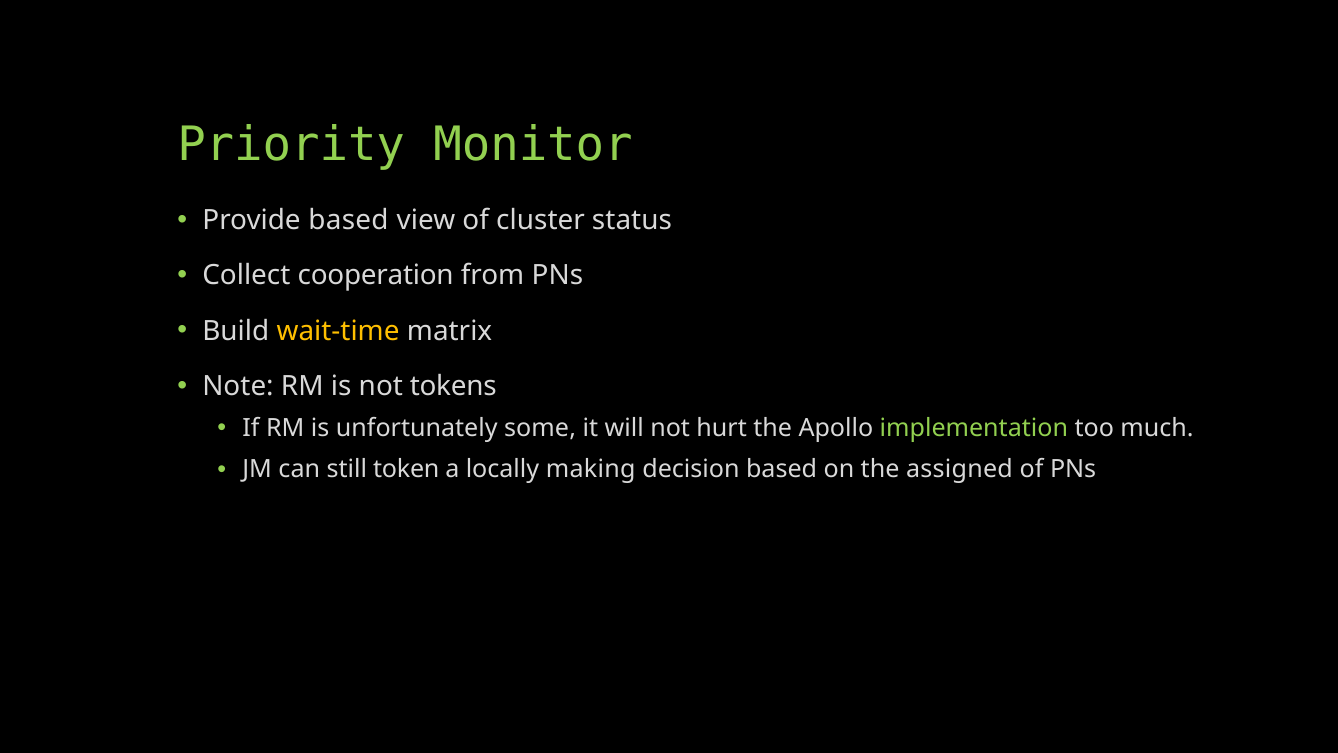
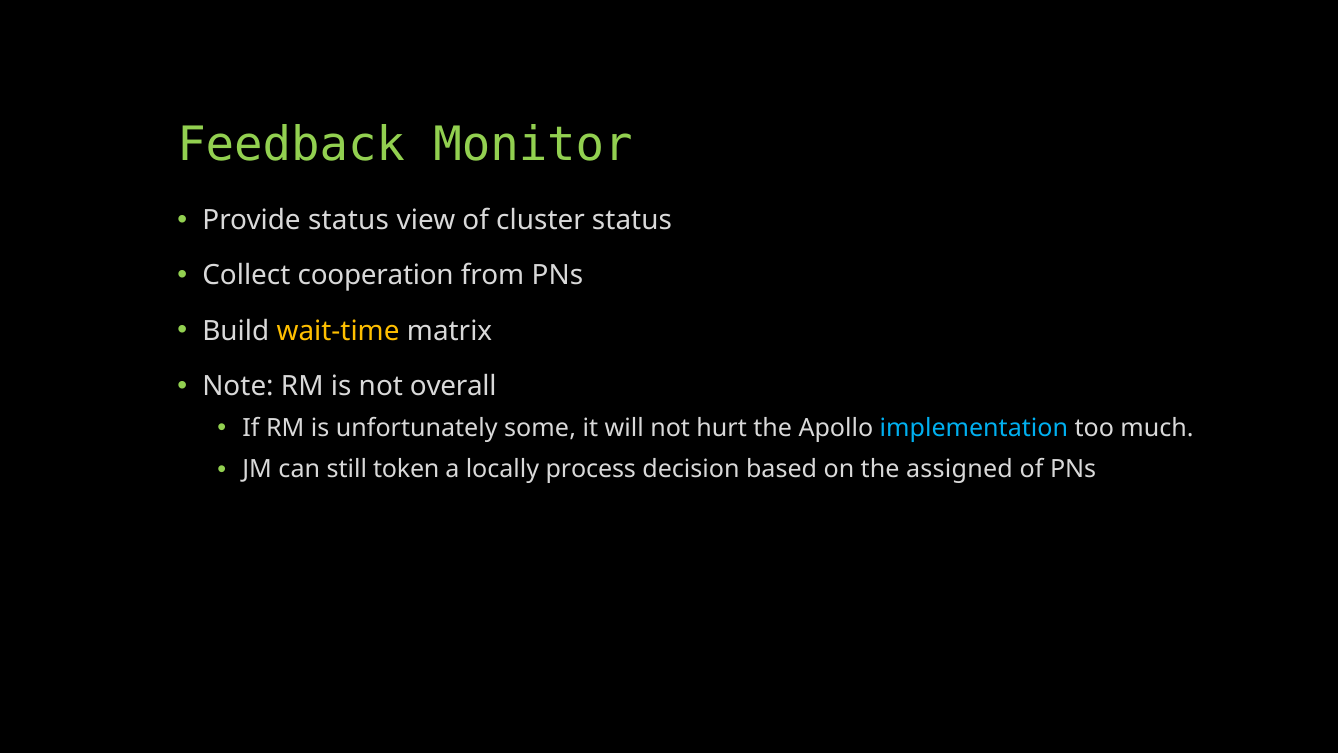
Priority: Priority -> Feedback (291, 145)
Provide based: based -> status (349, 220)
tokens: tokens -> overall (453, 386)
implementation colour: light green -> light blue (974, 428)
making: making -> process (591, 469)
